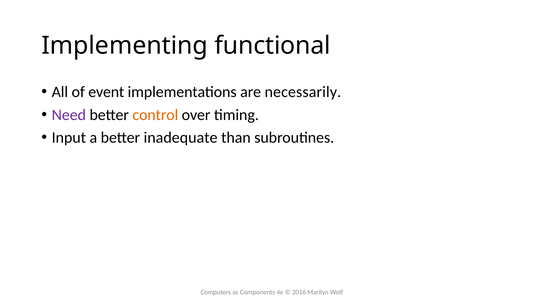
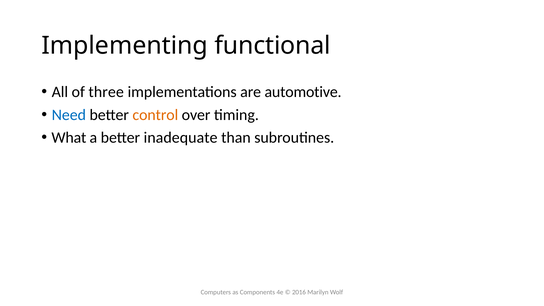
event: event -> three (106, 92)
necessarily: necessarily -> automotive (303, 92)
Need colour: purple -> blue (69, 115)
Input: Input -> What (69, 138)
